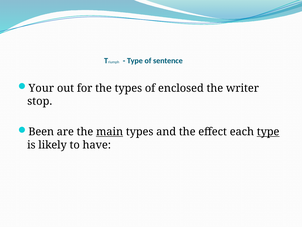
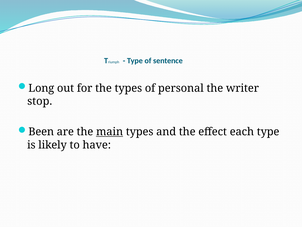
Your: Your -> Long (41, 88)
enclosed: enclosed -> personal (181, 88)
type underline: present -> none (268, 132)
